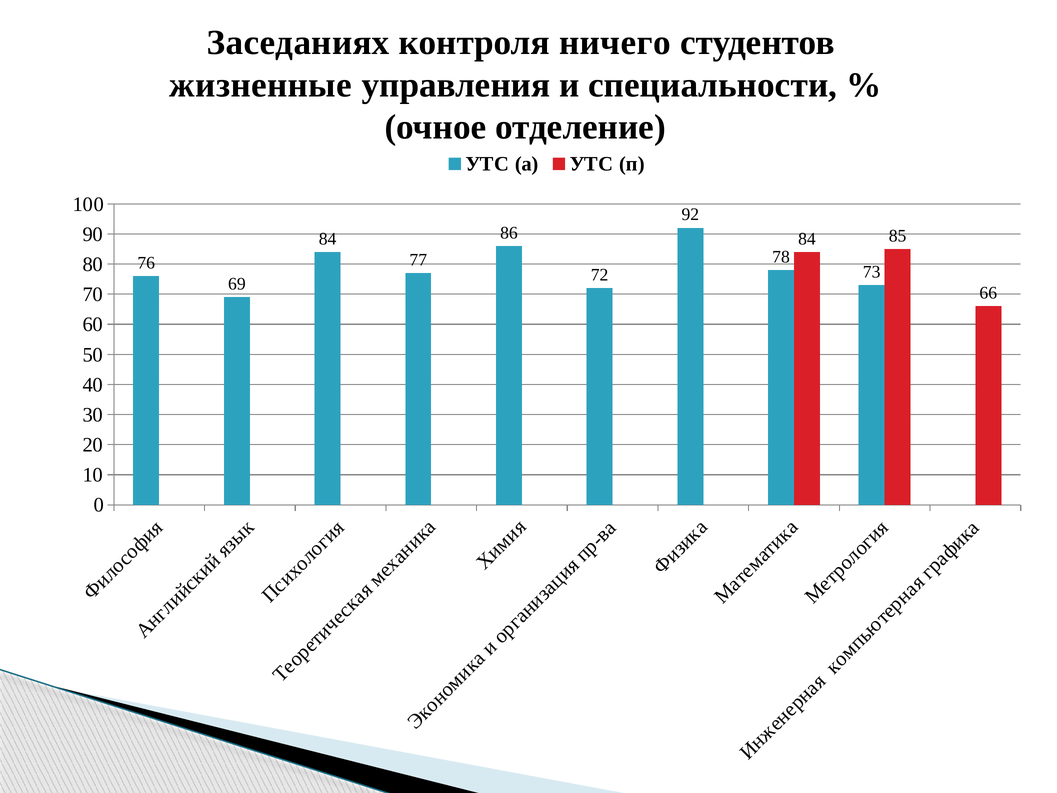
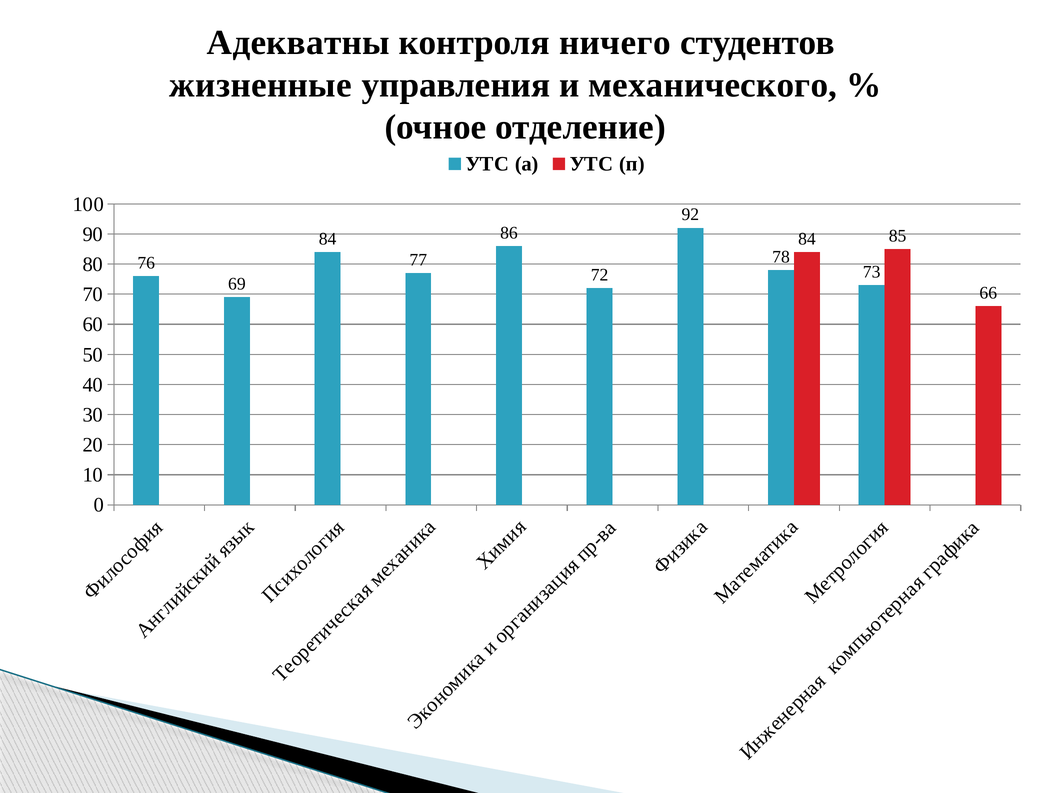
Заседаниях: Заседаниях -> Адекватны (298, 43)
специальности: специальности -> механического (713, 85)
